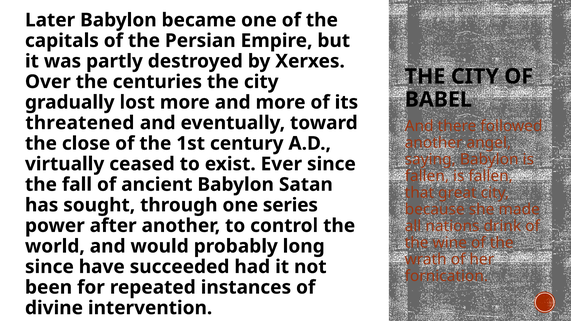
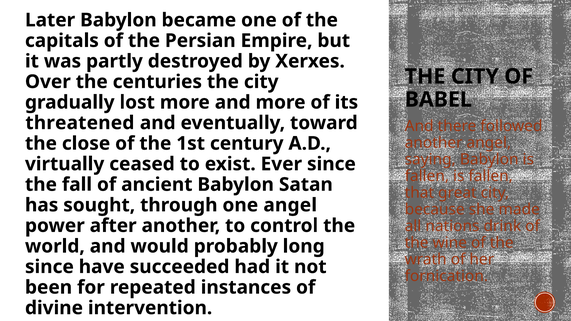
one series: series -> angel (290, 205)
